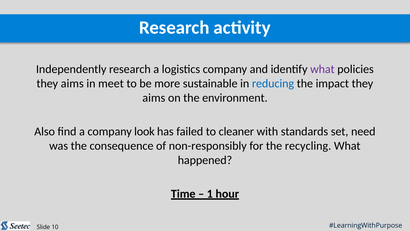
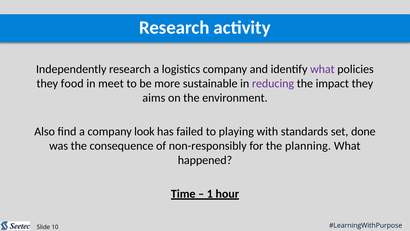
aims: aims -> food (72, 83)
reducing colour: blue -> purple (273, 83)
cleaner: cleaner -> playing (236, 131)
need: need -> done (363, 131)
recycling: recycling -> planning (308, 146)
